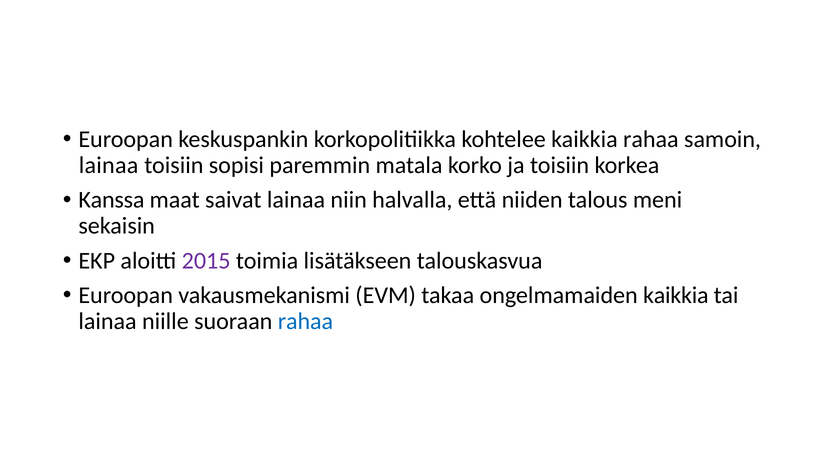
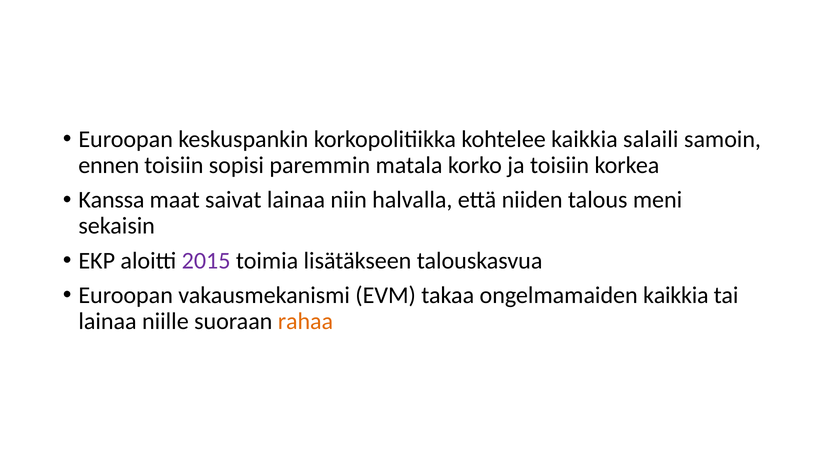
kaikkia rahaa: rahaa -> salaili (651, 140)
lainaa: lainaa -> ennen (109, 166)
rahaa colour: blue -> orange (305, 322)
